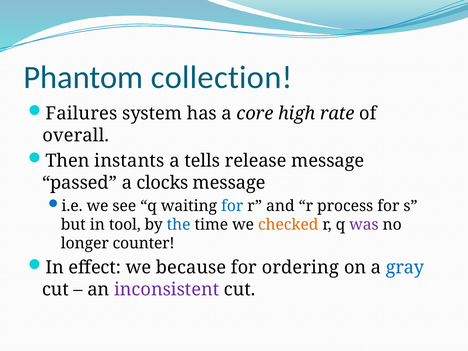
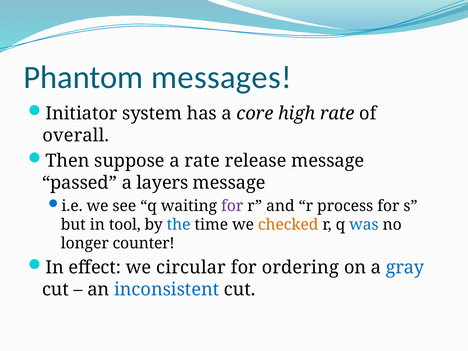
collection: collection -> messages (221, 77)
Failures: Failures -> Initiator (81, 114)
instants: instants -> suppose (129, 161)
a tells: tells -> rate (202, 161)
clocks: clocks -> layers (162, 183)
for colour: blue -> purple (232, 206)
was colour: purple -> blue (364, 225)
because: because -> circular (191, 268)
inconsistent colour: purple -> blue (167, 289)
